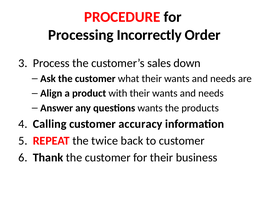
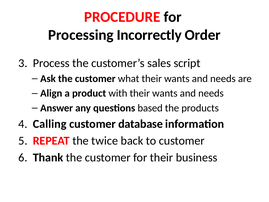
down: down -> script (187, 63)
questions wants: wants -> based (150, 108)
accuracy: accuracy -> database (141, 124)
